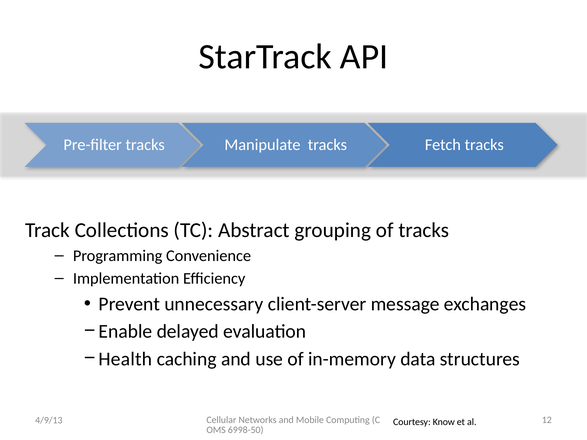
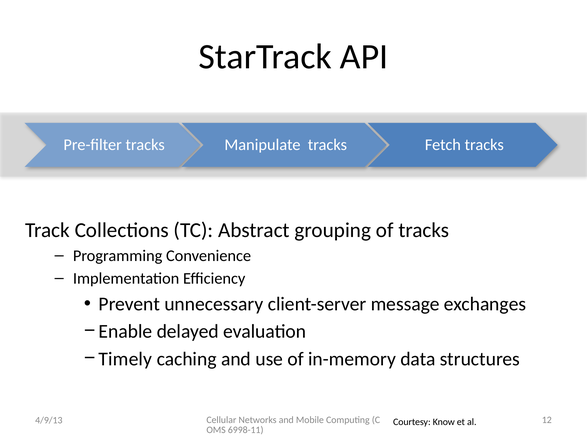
Health: Health -> Timely (125, 359)
6998-50: 6998-50 -> 6998-11 (246, 430)
